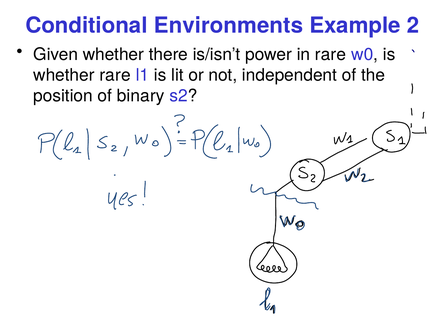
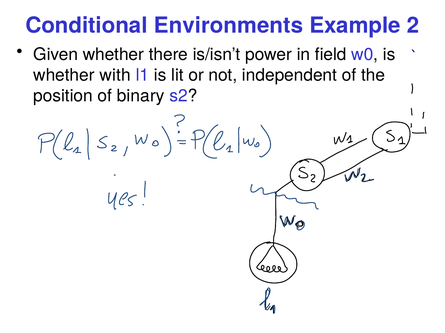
in rare: rare -> field (331, 55)
whether rare: rare -> with (115, 75)
